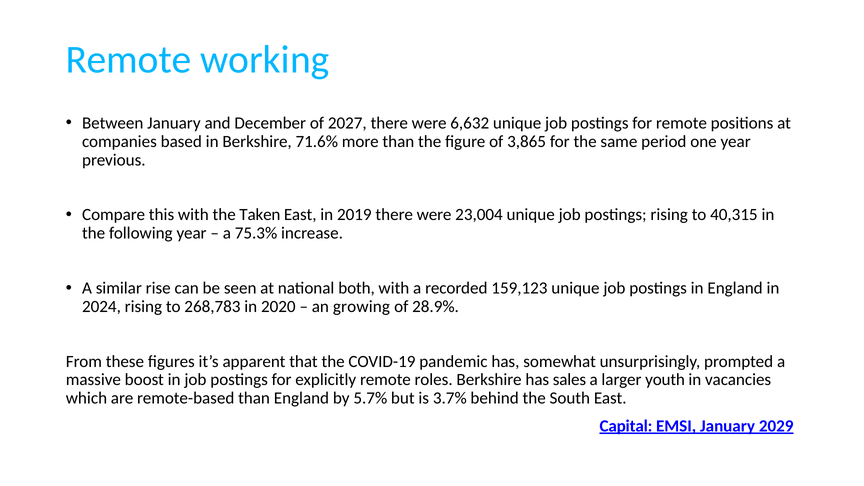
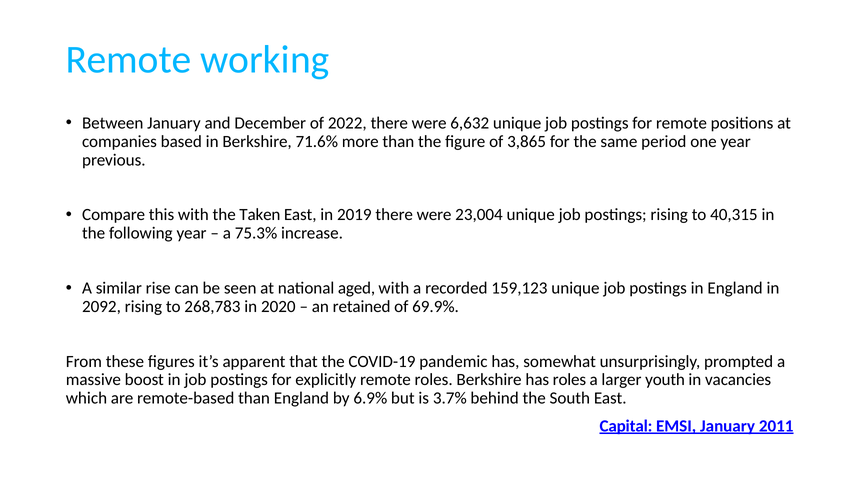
2027: 2027 -> 2022 (347, 123)
both: both -> aged (357, 288)
2024: 2024 -> 2092 (101, 307)
growing: growing -> retained (362, 307)
28.9%: 28.9% -> 69.9% (436, 307)
has sales: sales -> roles (569, 380)
5.7%: 5.7% -> 6.9% (370, 398)
2029: 2029 -> 2011 (776, 426)
